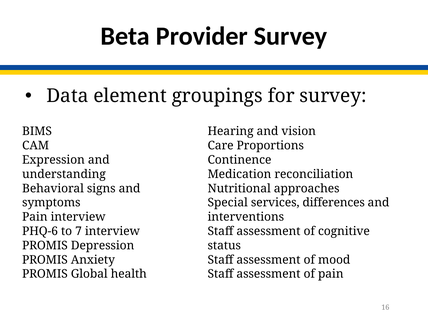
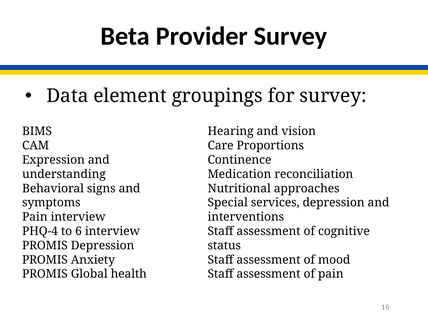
services differences: differences -> depression (334, 203)
PHQ-6: PHQ-6 -> PHQ-4 (40, 231)
7: 7 -> 6 (79, 231)
